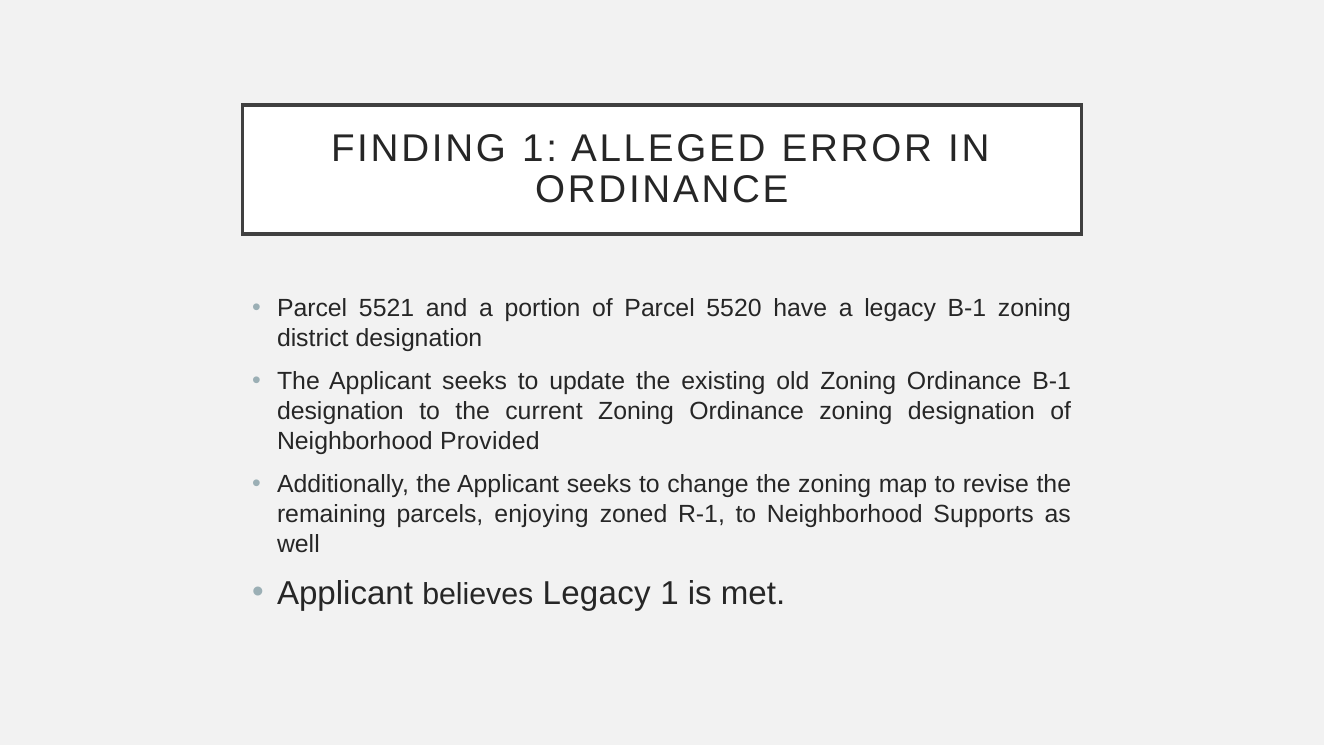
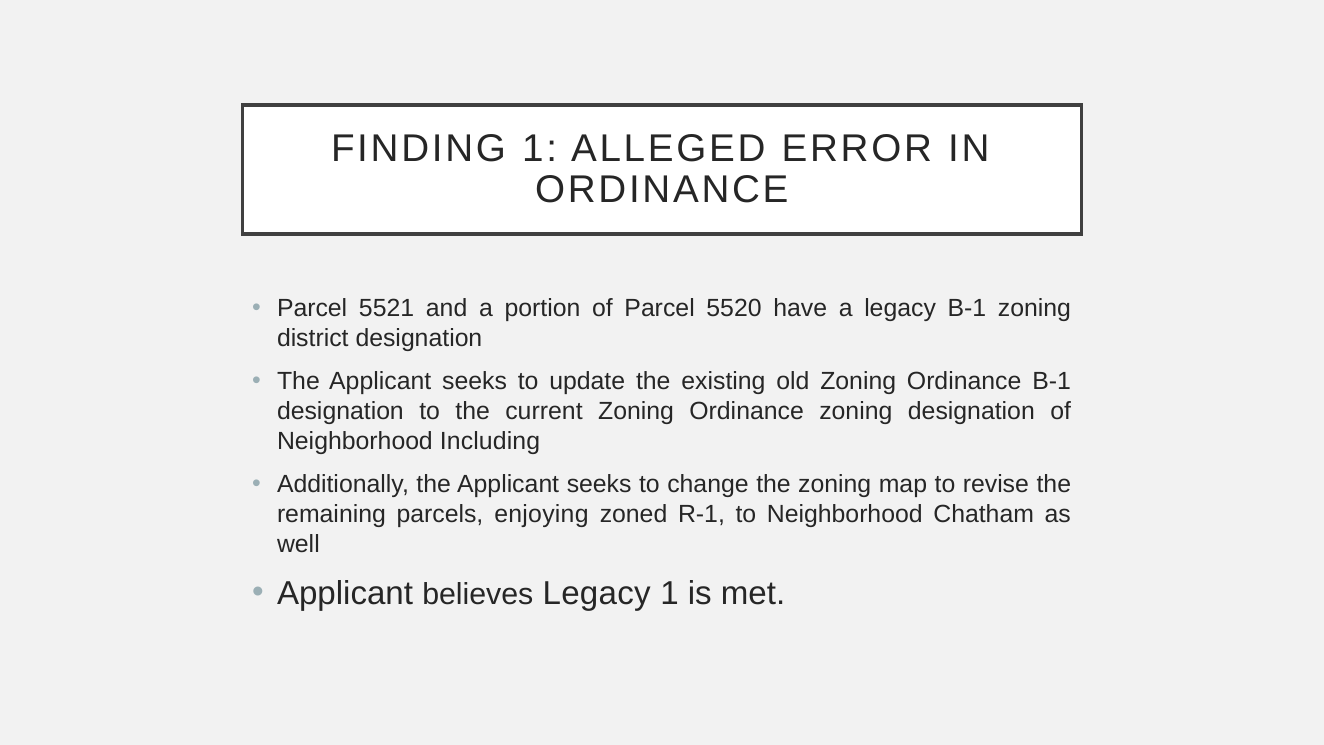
Provided: Provided -> Including (490, 441)
Supports: Supports -> Chatham (984, 514)
